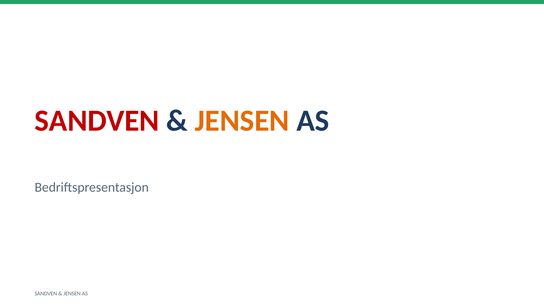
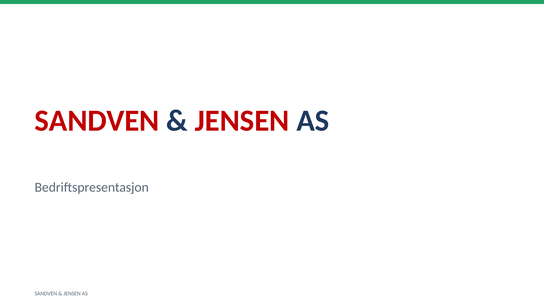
JENSEN colour: orange -> red (242, 121)
